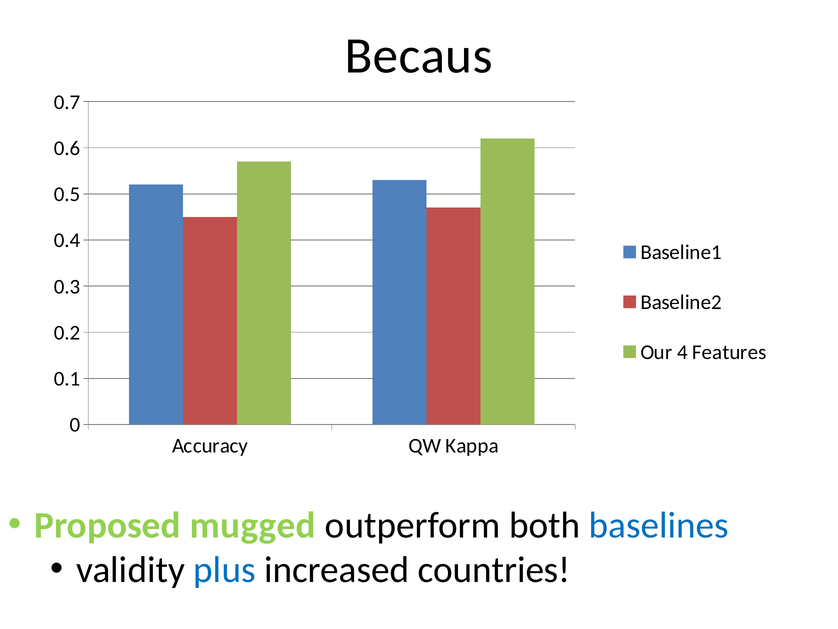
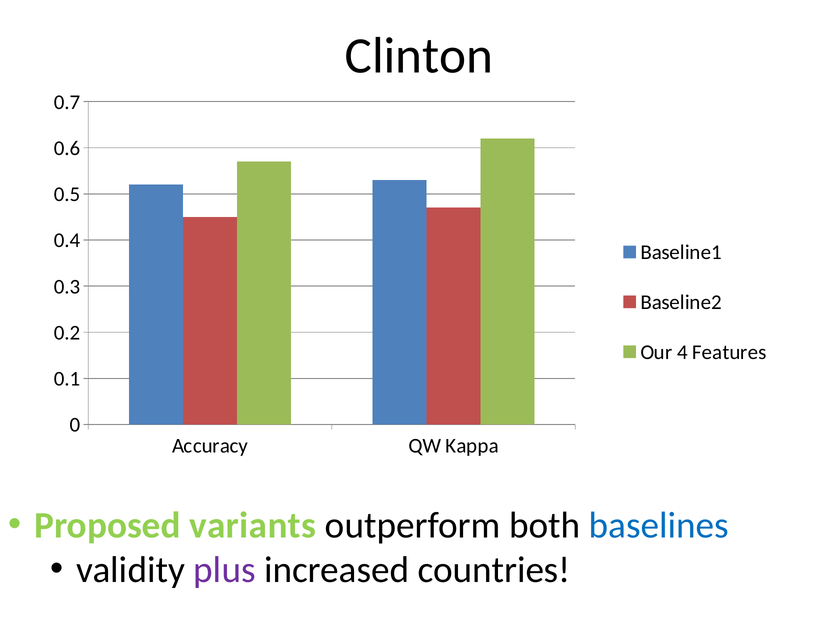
Becaus: Becaus -> Clinton (419, 56)
mugged: mugged -> variants (253, 525)
plus colour: blue -> purple (225, 570)
